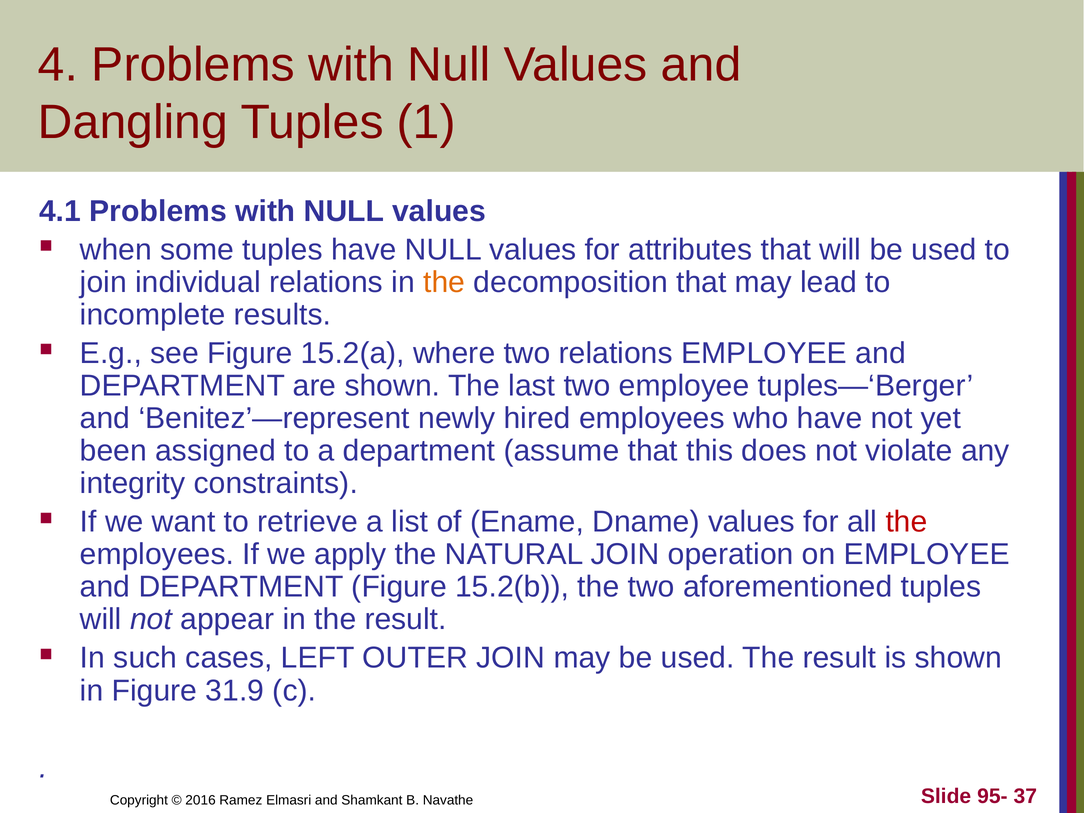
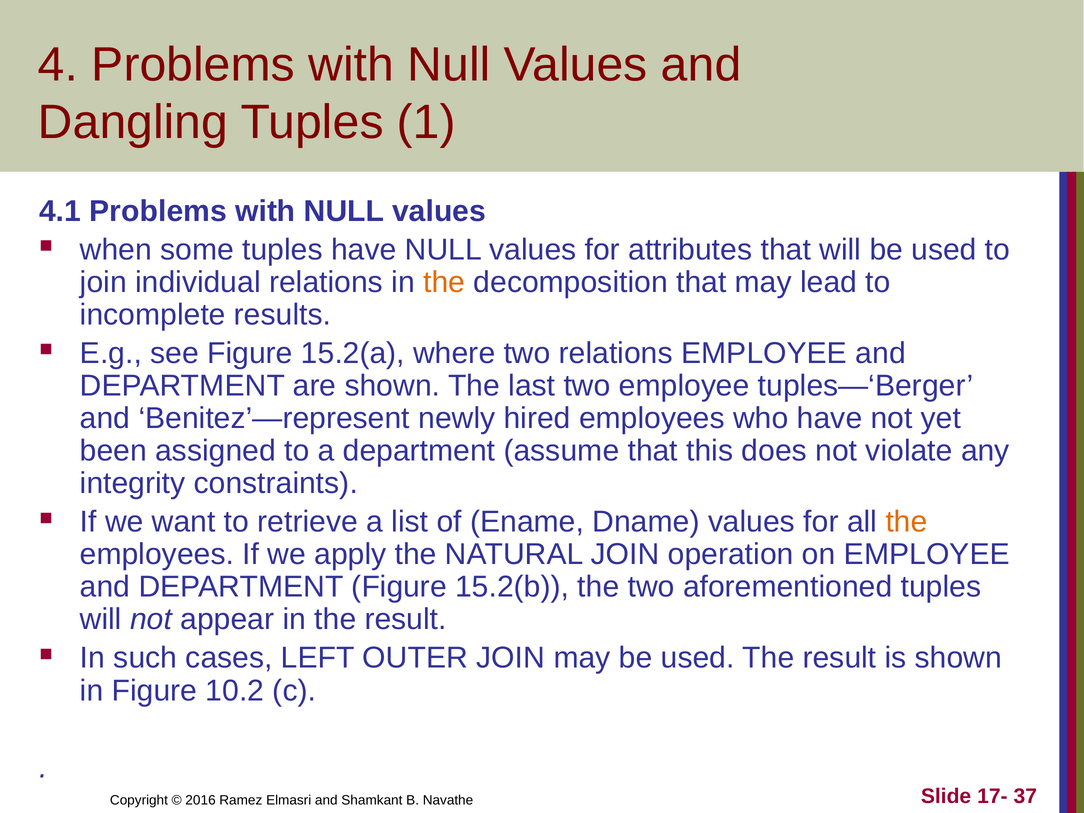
the colour: red -> orange (907, 522)
31.9: 31.9 -> 10.2 (235, 691)
95-: 95- -> 17- (992, 796)
